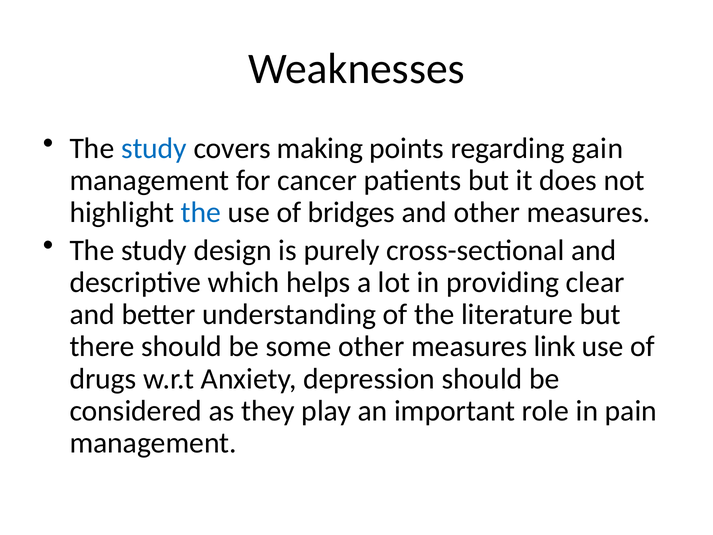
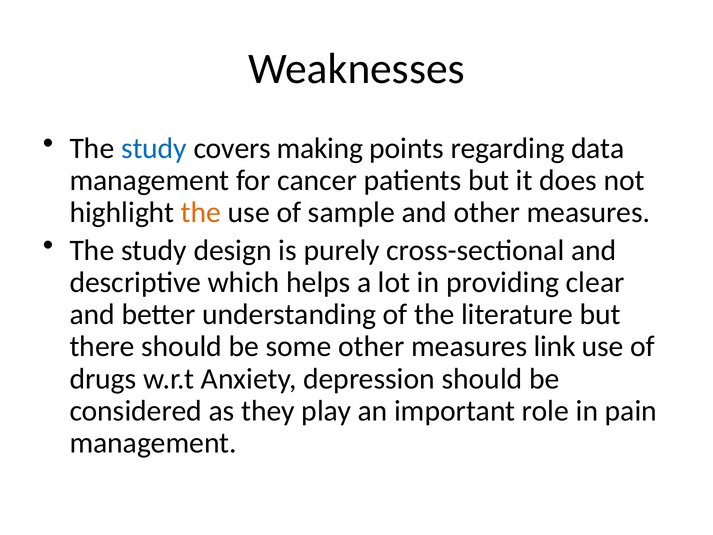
gain: gain -> data (598, 148)
the colour: blue -> orange (201, 212)
bridges: bridges -> sample (351, 212)
